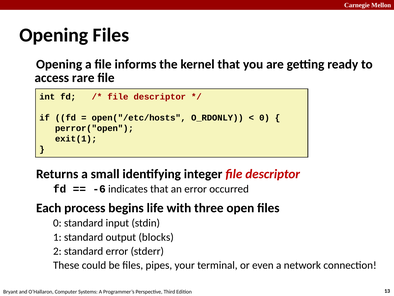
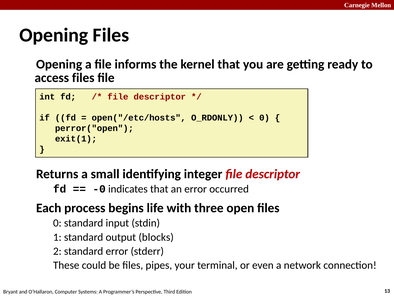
access rare: rare -> files (83, 78)
-6: -6 -> -0 (99, 189)
